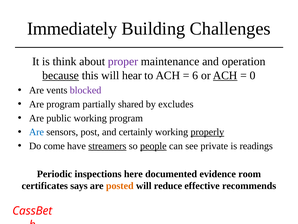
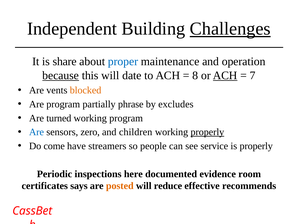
Immediately: Immediately -> Independent (72, 29)
Challenges underline: none -> present (230, 29)
think: think -> share (65, 61)
proper colour: purple -> blue (123, 61)
hear: hear -> date (132, 75)
6: 6 -> 8 (195, 75)
0: 0 -> 7 (253, 75)
blocked colour: purple -> orange (86, 90)
shared: shared -> phrase (131, 104)
public: public -> turned (59, 118)
post: post -> zero (90, 132)
certainly: certainly -> children (136, 132)
streamers underline: present -> none (107, 146)
people underline: present -> none (153, 146)
private: private -> service (214, 146)
is readings: readings -> properly (256, 146)
